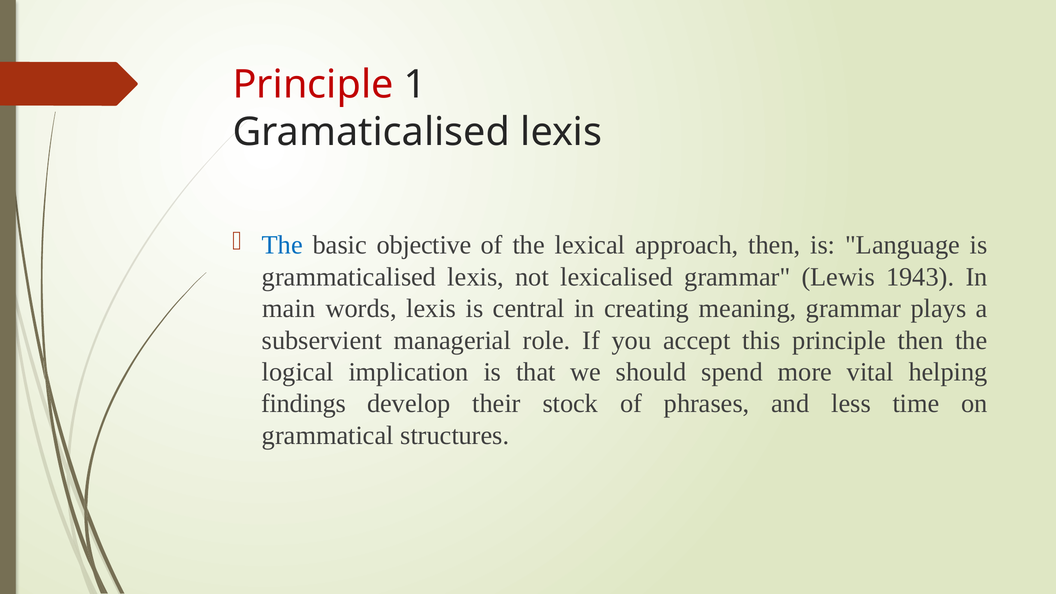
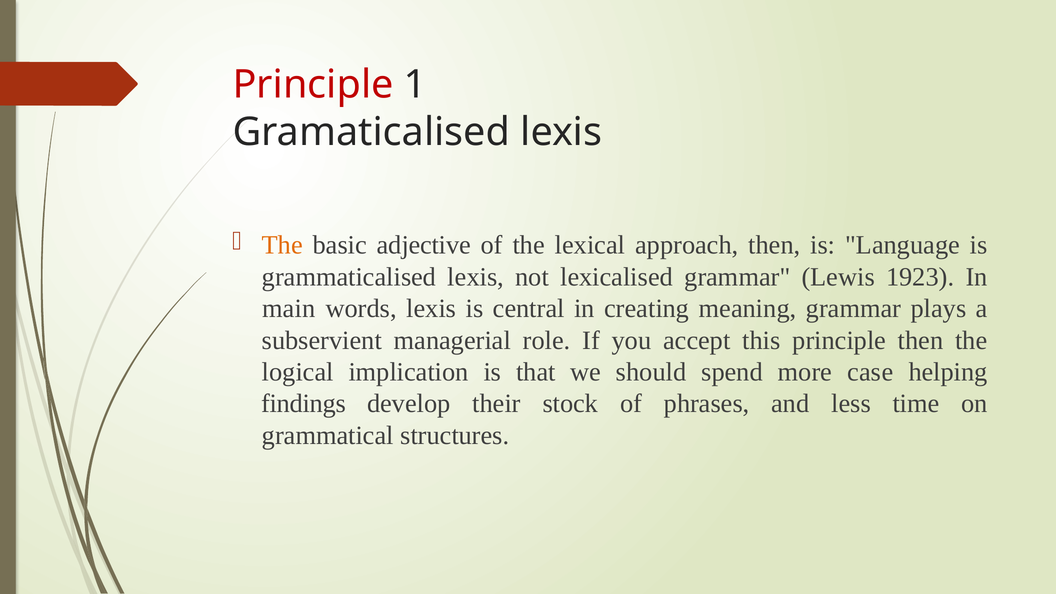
The colour: blue -> orange (282, 245)
objective: objective -> adjective (424, 245)
1943: 1943 -> 1923 (920, 277)
vital: vital -> case (870, 372)
